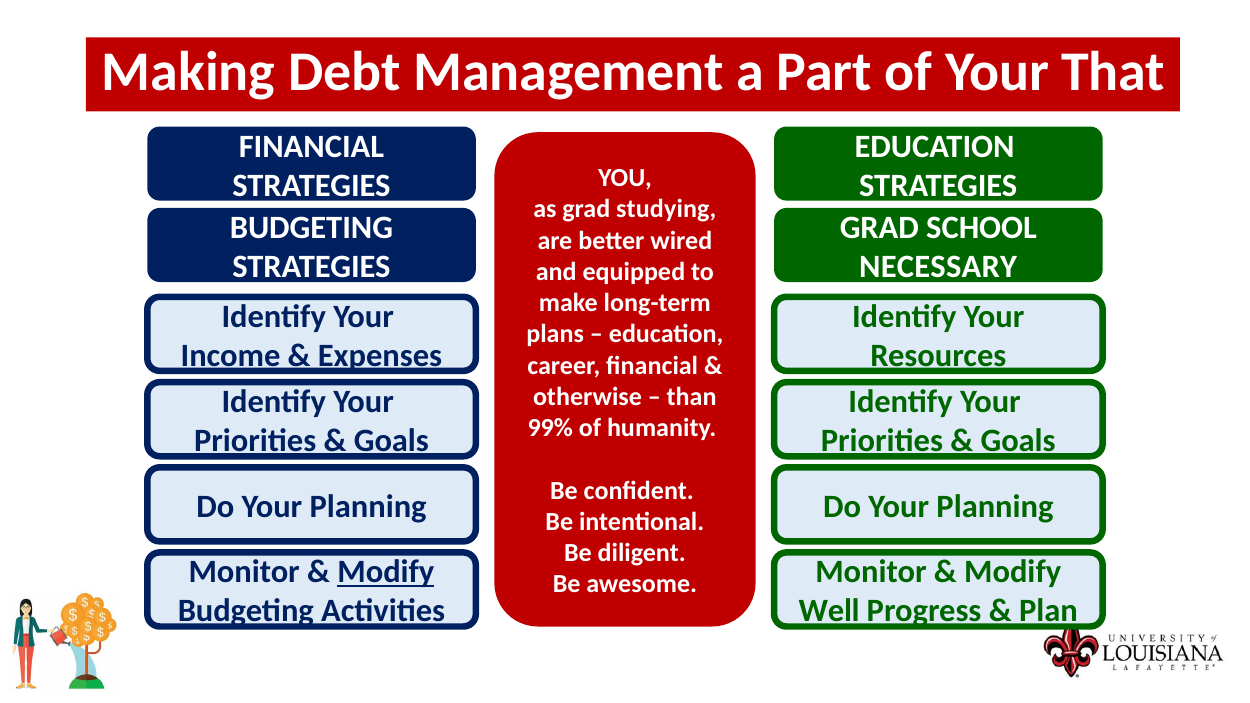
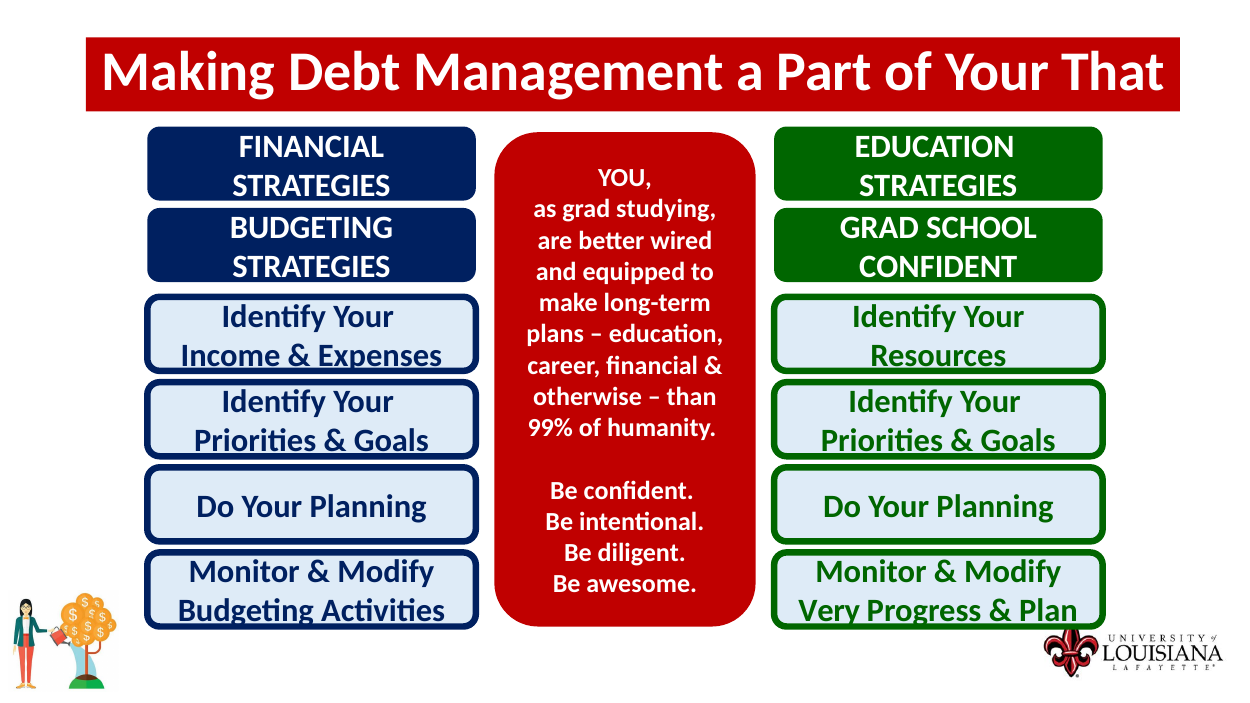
NECESSARY: NECESSARY -> CONFIDENT (938, 267)
Modify underline: present -> none (386, 572)
Well: Well -> Very (829, 611)
